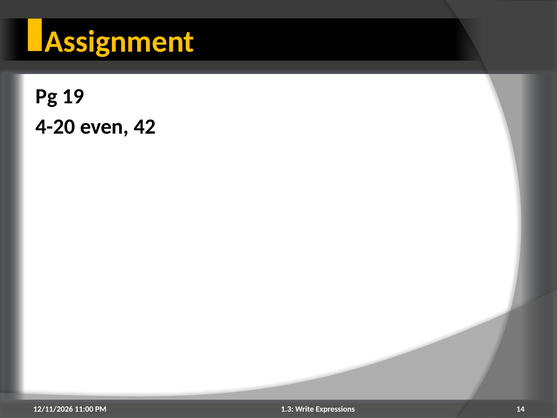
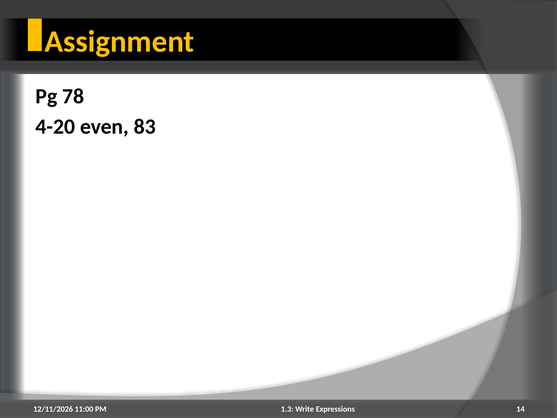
19: 19 -> 78 (73, 96)
42: 42 -> 83 (145, 127)
